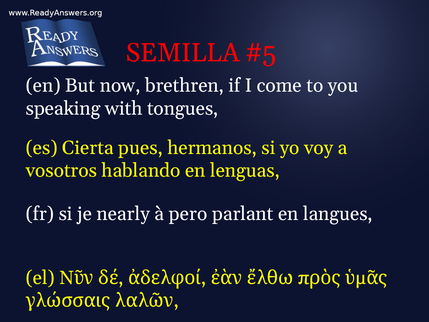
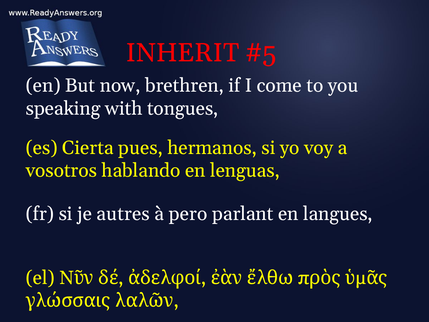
SEMILLA: SEMILLA -> INHERIT (183, 53)
nearly: nearly -> autres (123, 214)
